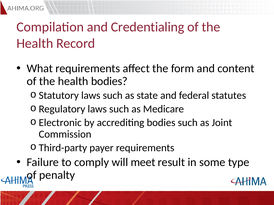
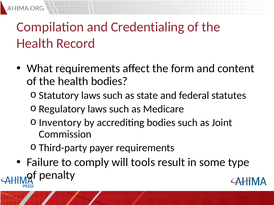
Electronic: Electronic -> Inventory (60, 123)
meet: meet -> tools (143, 163)
